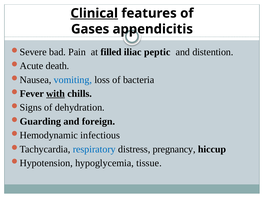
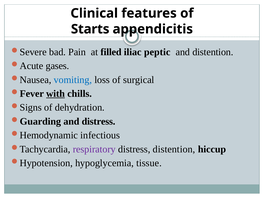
Clinical underline: present -> none (94, 13)
Gases: Gases -> Starts (90, 29)
death: death -> gases (58, 66)
bacteria: bacteria -> surgical (139, 80)
and foreign: foreign -> distress (99, 121)
respiratory colour: blue -> purple (94, 149)
distress pregnancy: pregnancy -> distention (174, 149)
